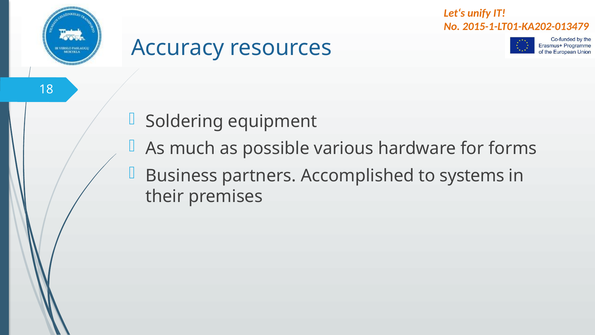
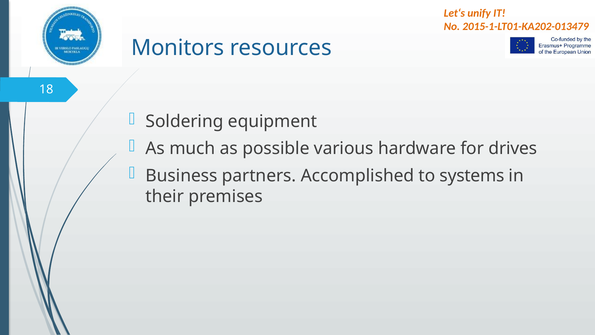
Accuracy: Accuracy -> Monitors (178, 48)
forms: forms -> drives (513, 148)
